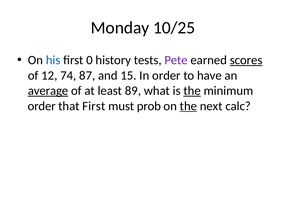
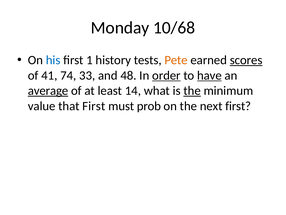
10/25: 10/25 -> 10/68 (174, 28)
0: 0 -> 1 (89, 60)
Pete colour: purple -> orange (176, 60)
12: 12 -> 41 (49, 75)
87: 87 -> 33 (87, 75)
15: 15 -> 48 (128, 75)
order underline: none -> present (166, 75)
have underline: none -> present (209, 75)
89: 89 -> 14 (133, 91)
order: order -> value (42, 106)
the underline: present -> none (188, 106)
next calc: calc -> first (238, 106)
